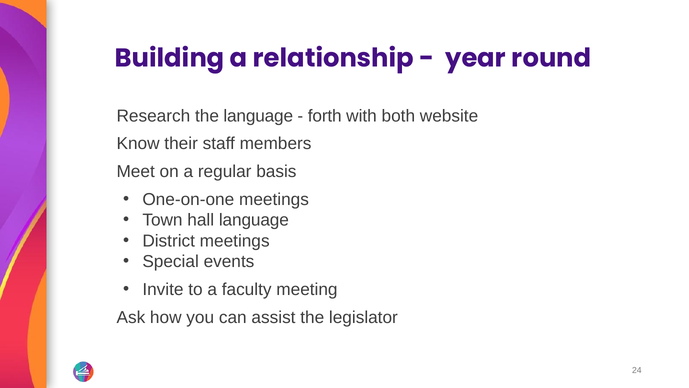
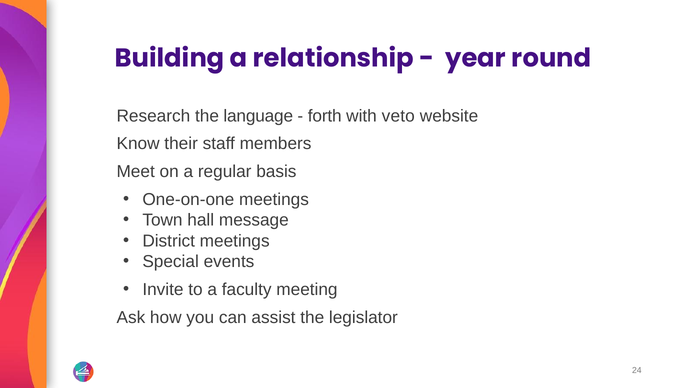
both: both -> veto (398, 116)
hall language: language -> message (254, 220)
